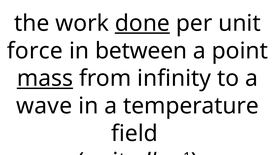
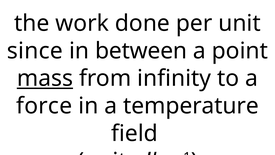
done underline: present -> none (142, 23)
force: force -> since (35, 51)
wave: wave -> force (44, 106)
